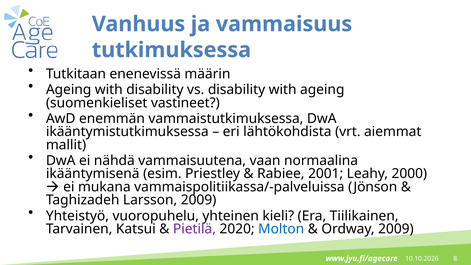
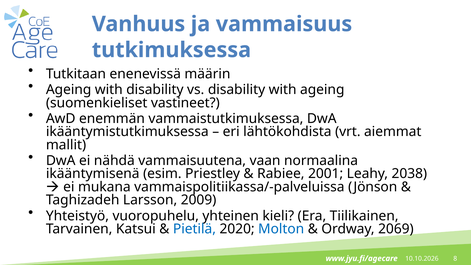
2000: 2000 -> 2038 (409, 174)
Pietilä colour: purple -> blue (194, 229)
Ordway 2009: 2009 -> 2069 (396, 229)
